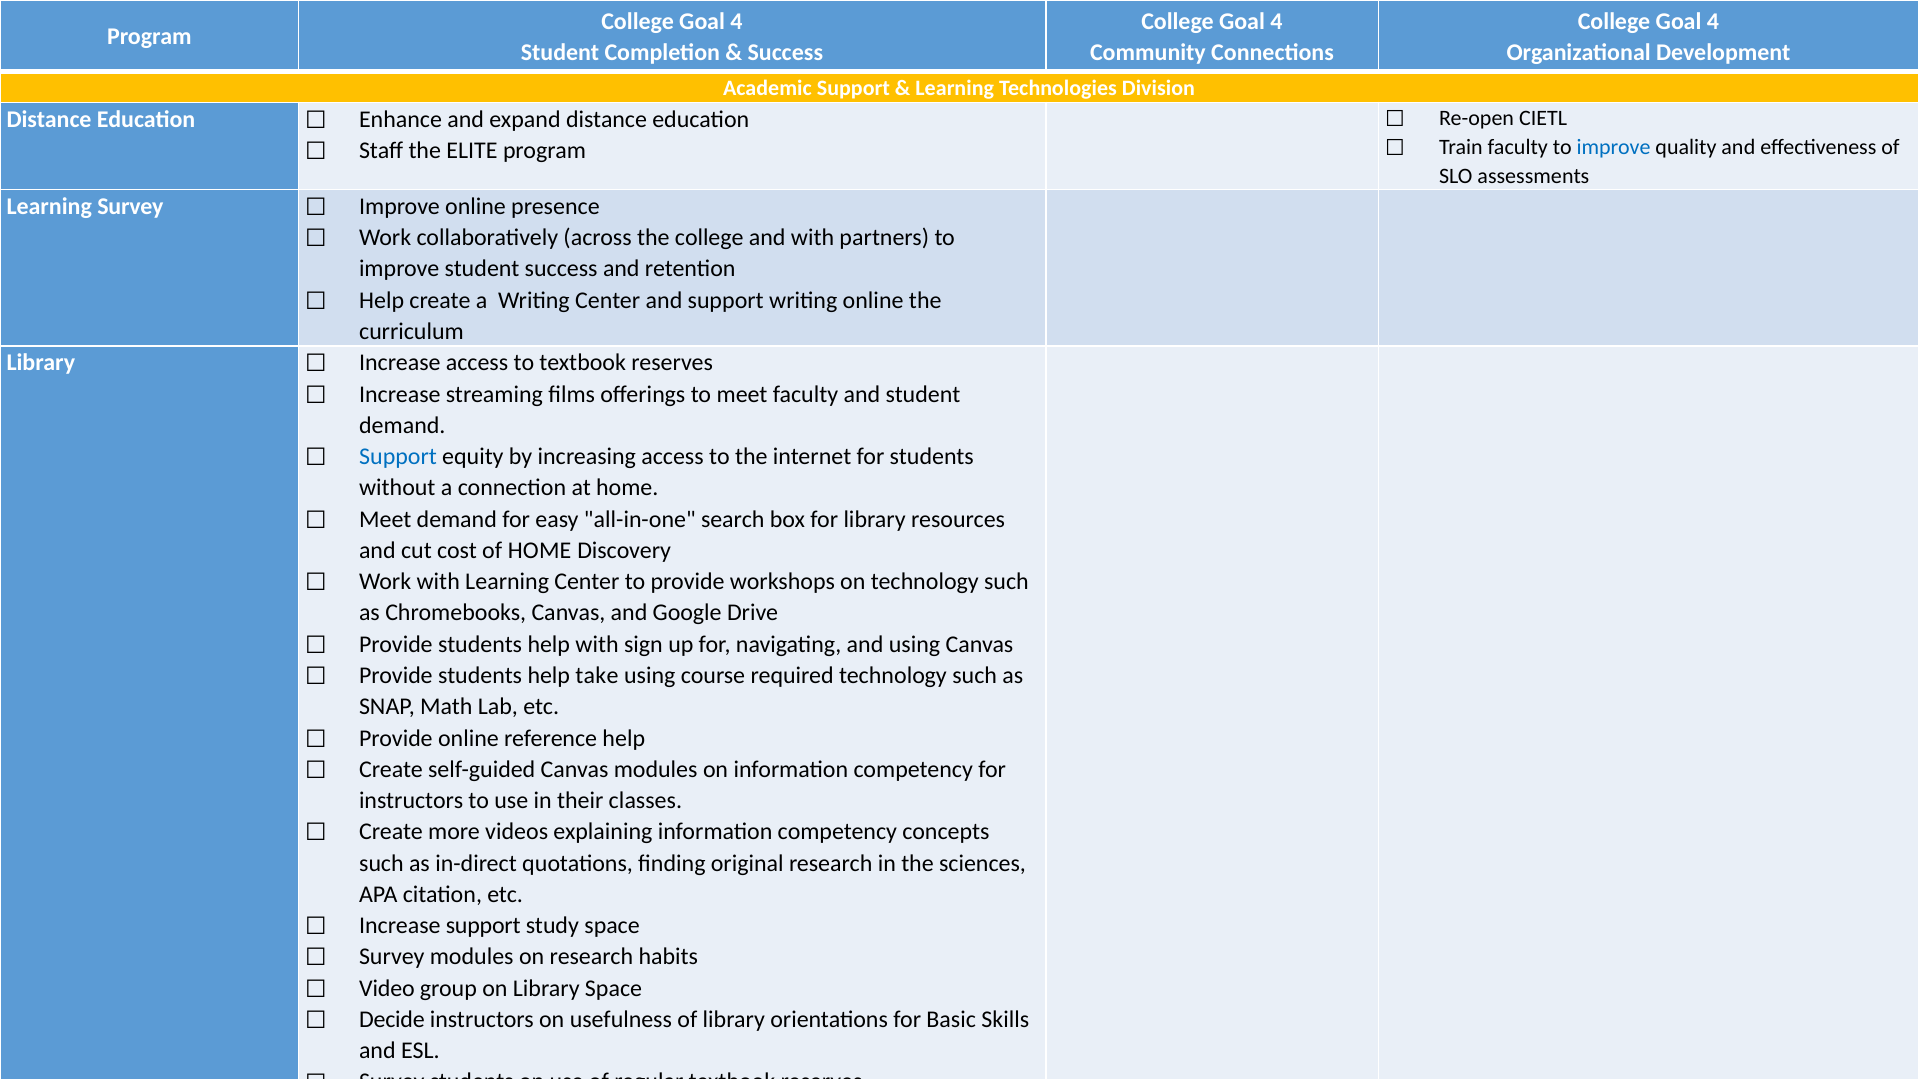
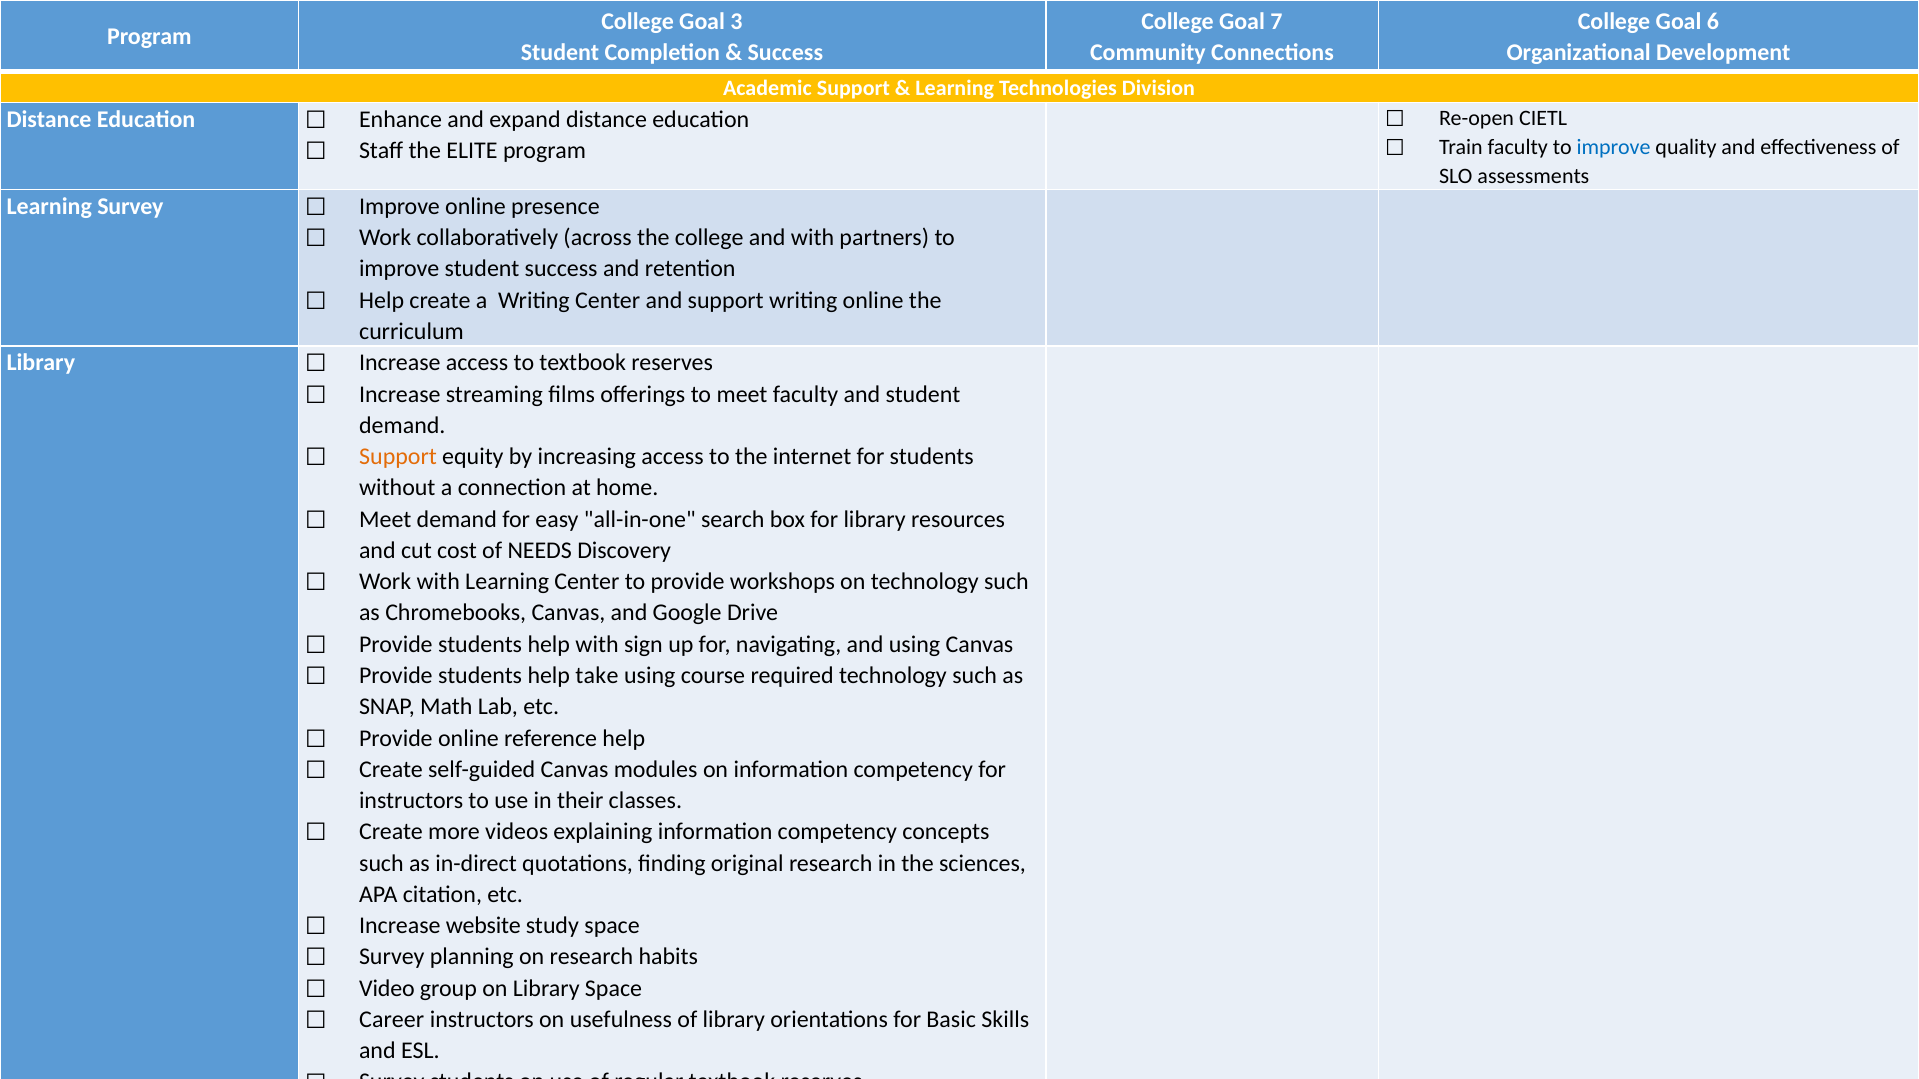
4: 4 -> 3 (737, 21)
4: 4 -> 7 (1276, 21)
4: 4 -> 6 (1713, 21)
Support colour: blue -> orange (398, 457)
of HOME: HOME -> NEEDS (540, 551)
Increase support: support -> website (483, 926)
Survey modules: modules -> planning (472, 957)
Decide: Decide -> Career (392, 1020)
